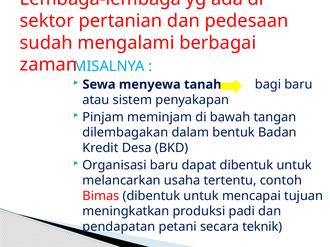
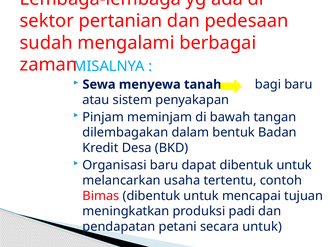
secara teknik: teknik -> untuk (262, 227)
